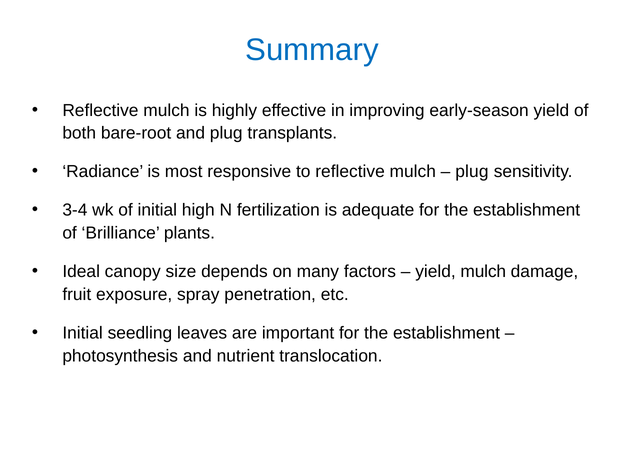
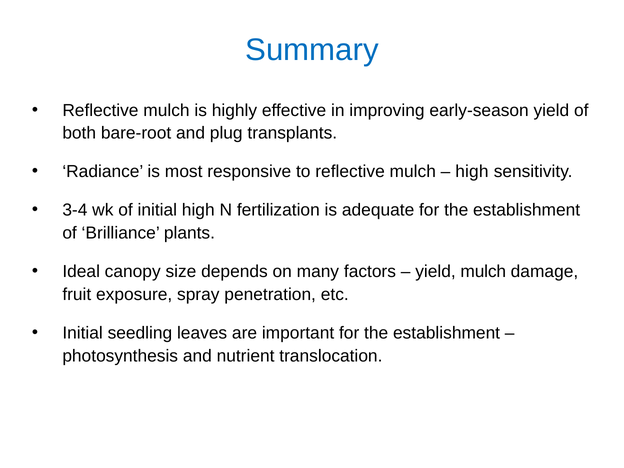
plug: plug -> high (472, 172)
